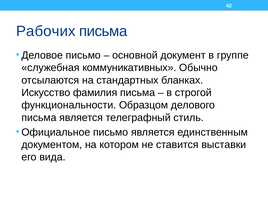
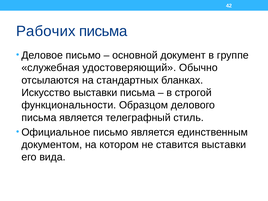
коммуникативных: коммуникативных -> удостоверяющий (129, 68)
Искусство фамилия: фамилия -> выставки (95, 93)
